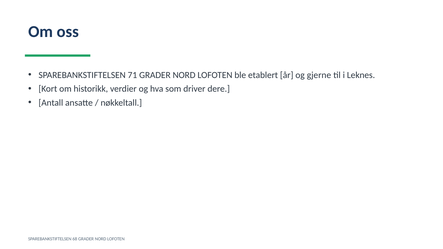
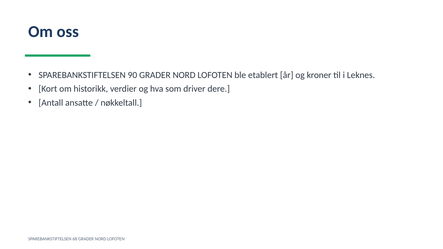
71: 71 -> 90 (132, 75)
gjerne: gjerne -> kroner (319, 75)
